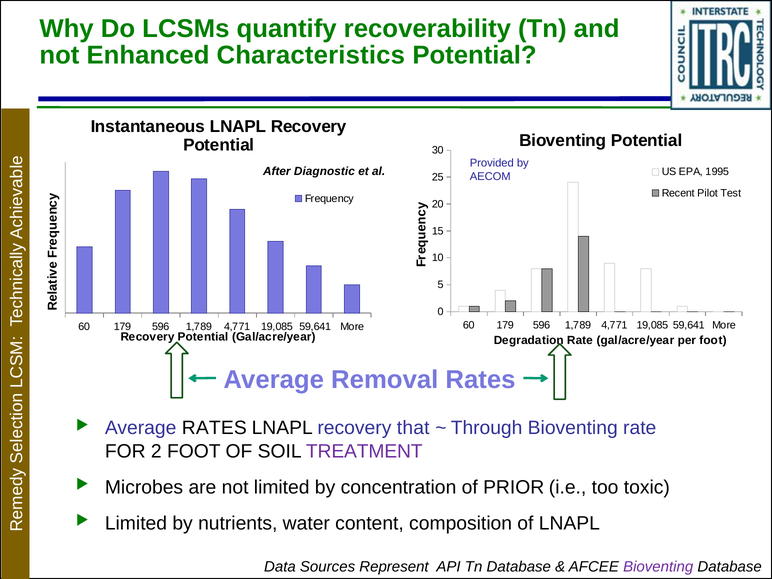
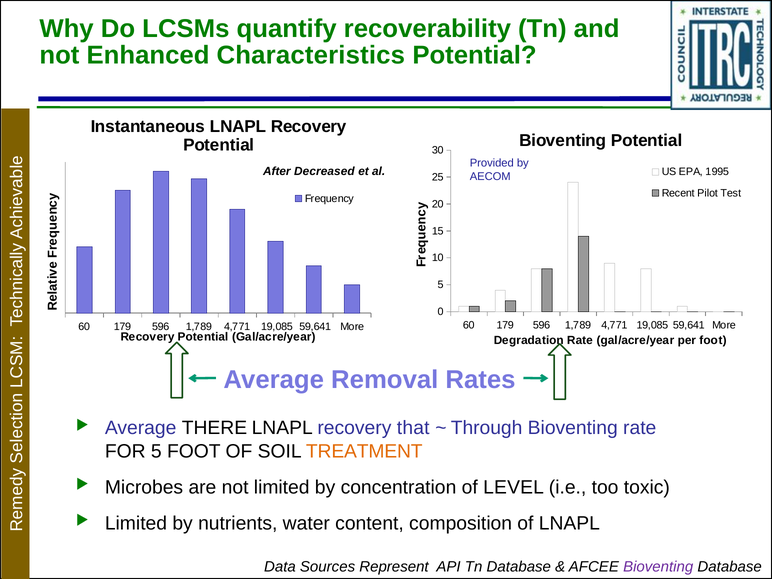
Diagnostic: Diagnostic -> Decreased (324, 171)
Average RATES: RATES -> THERE (214, 428)
FOR 2: 2 -> 5 (156, 451)
TREATMENT colour: purple -> orange (364, 451)
PRIOR: PRIOR -> LEVEL (514, 487)
